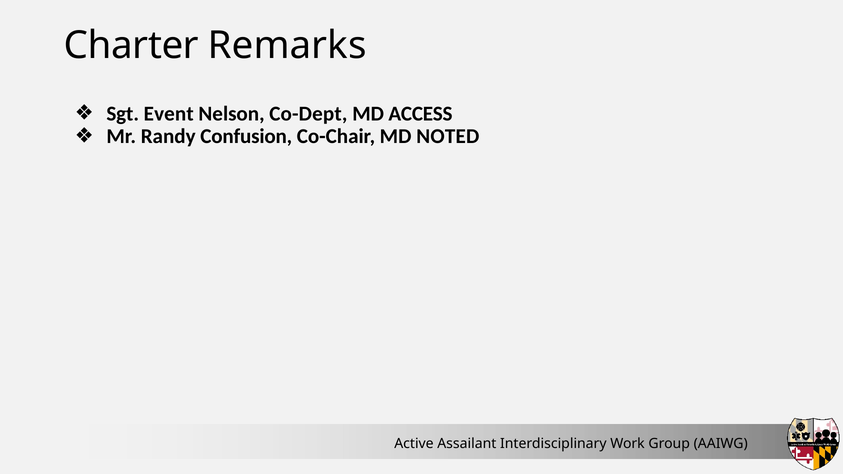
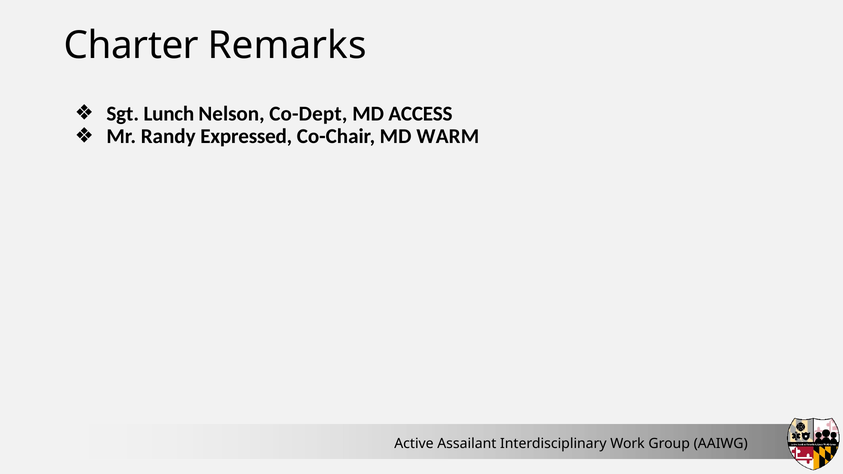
Event: Event -> Lunch (169, 114)
Confusion: Confusion -> Expressed (246, 137)
NOTED: NOTED -> WARM (448, 137)
